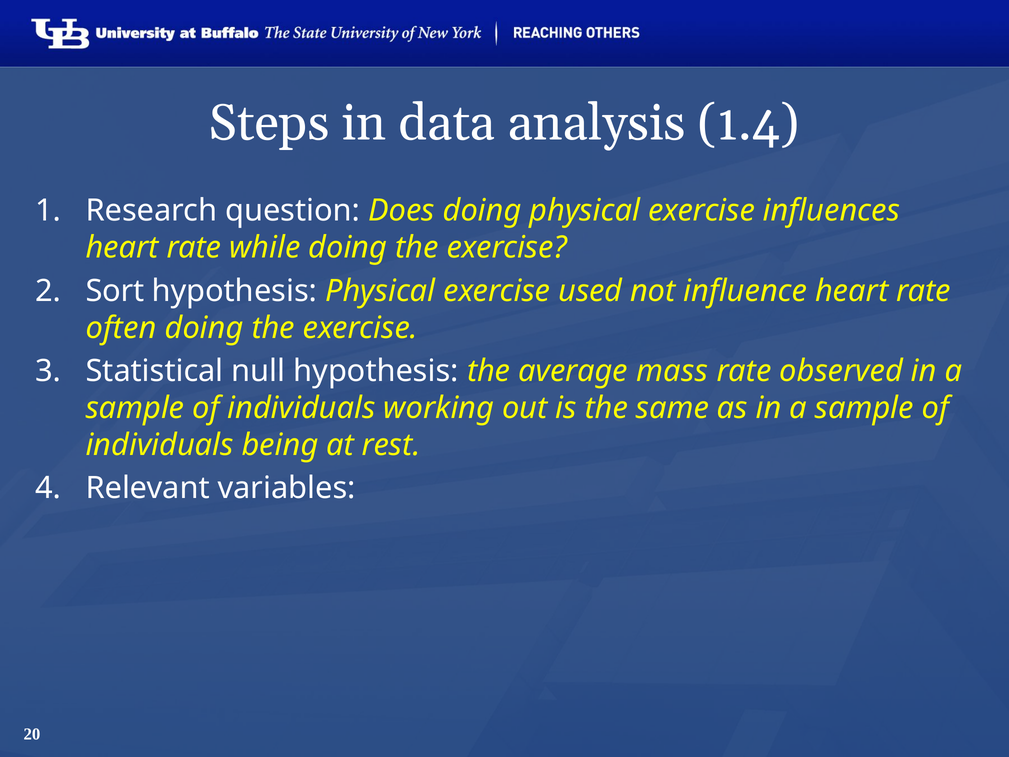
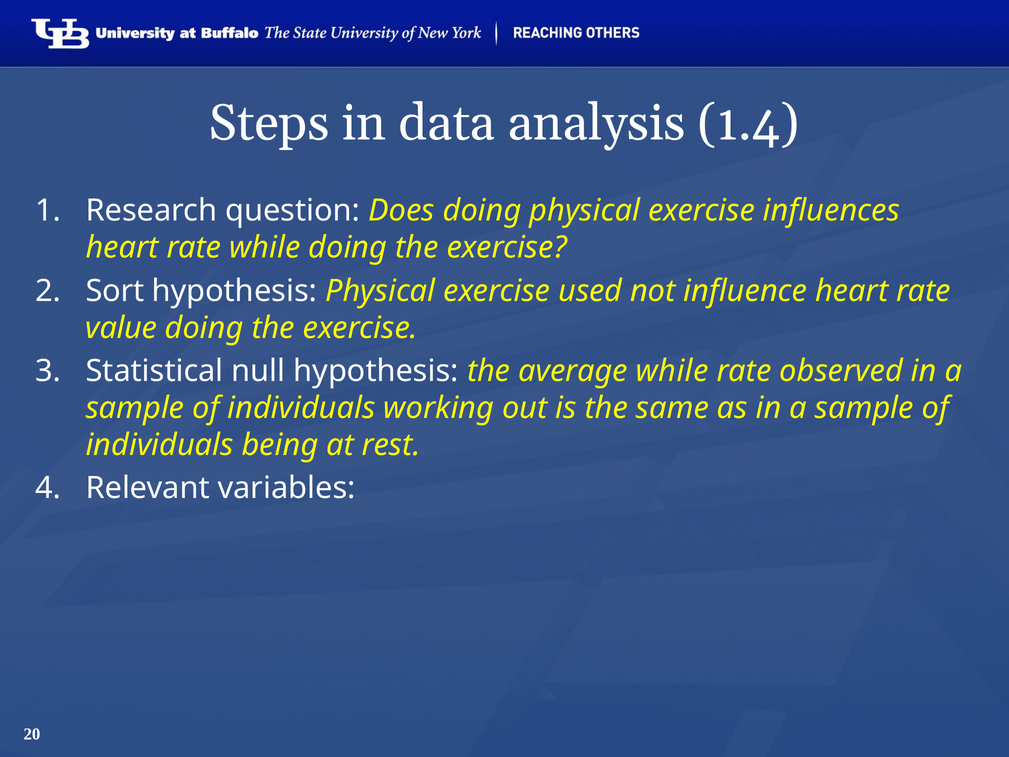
often: often -> value (121, 328)
average mass: mass -> while (672, 371)
